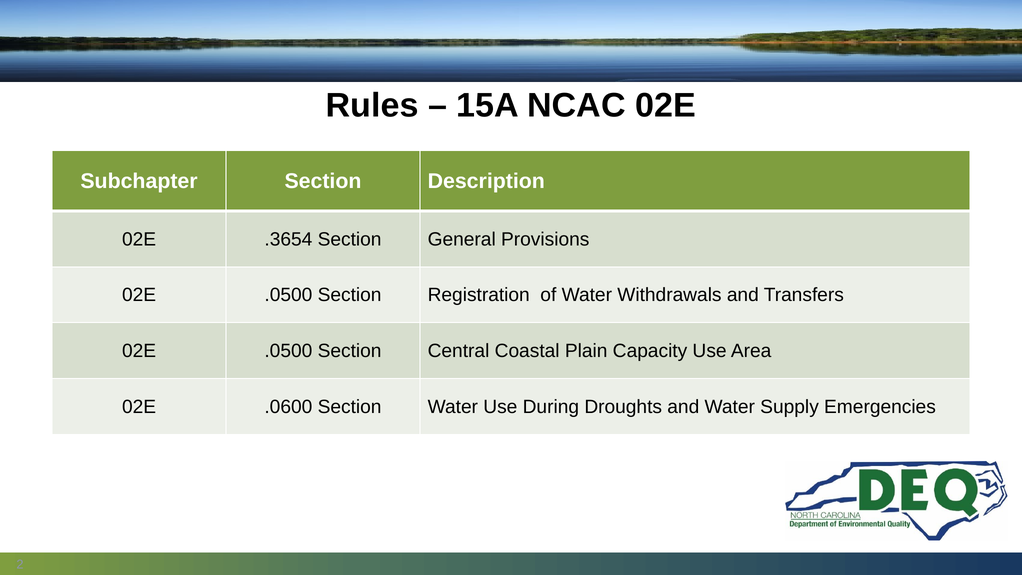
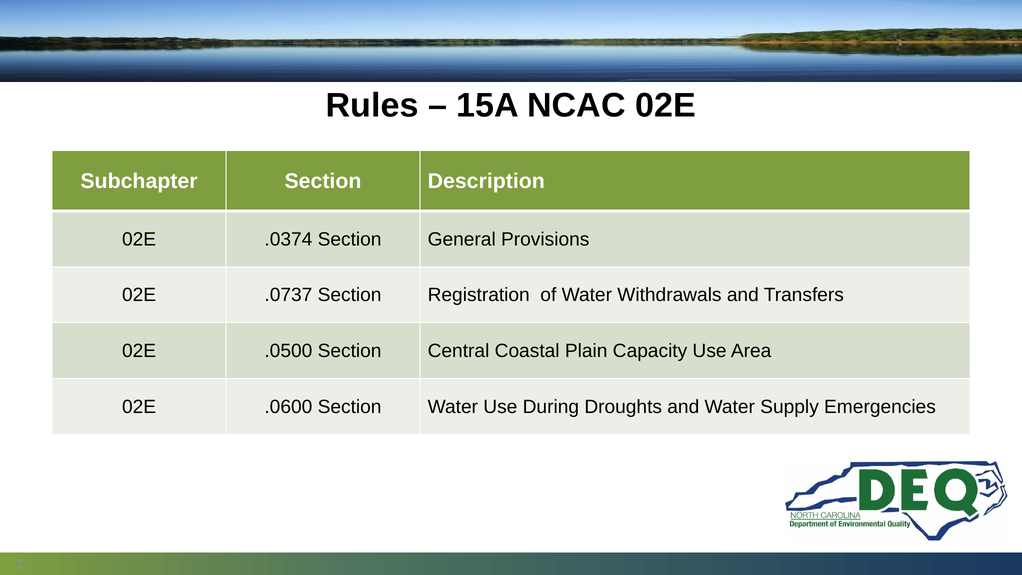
.3654: .3654 -> .0374 (288, 239)
.0500: .0500 -> .0737 (288, 295)
